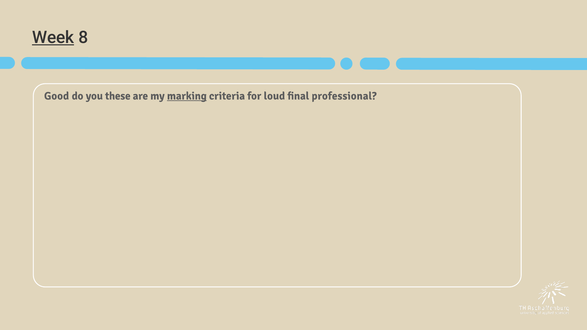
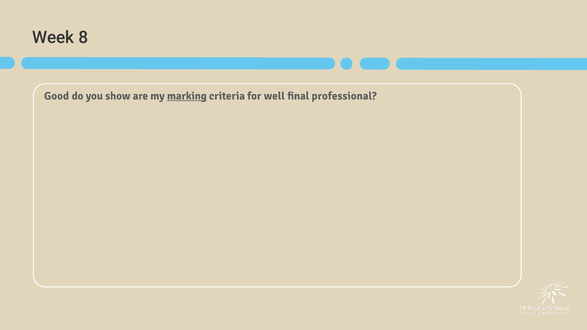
Week underline: present -> none (53, 38)
these: these -> show (118, 96)
loud: loud -> well (274, 96)
